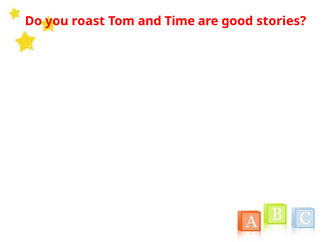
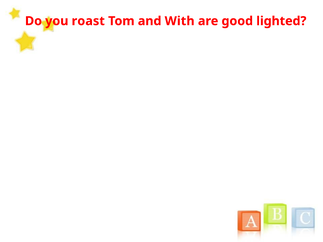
Time: Time -> With (180, 21)
stories: stories -> lighted (281, 21)
